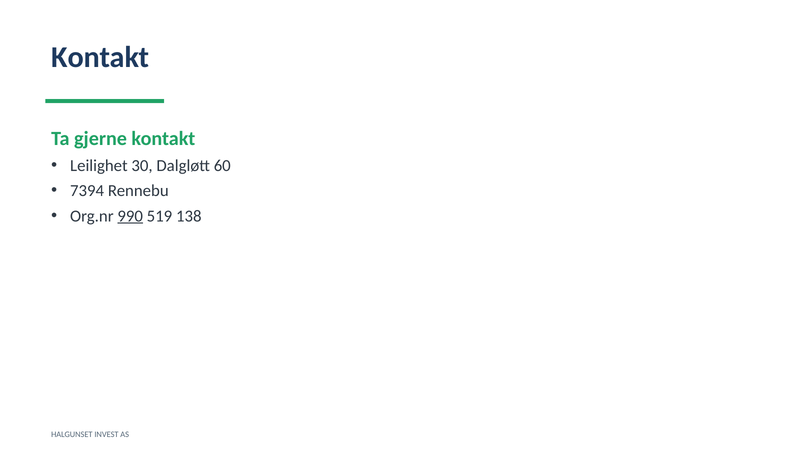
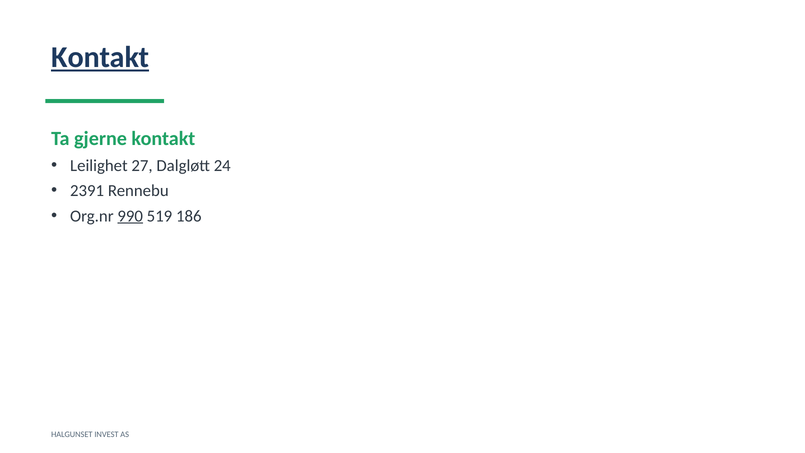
Kontakt underline: none -> present (100, 57)
30: 30 -> 27 (142, 166)
60: 60 -> 24 (222, 166)
7394: 7394 -> 2391 (87, 191)
138: 138 -> 186 (189, 216)
